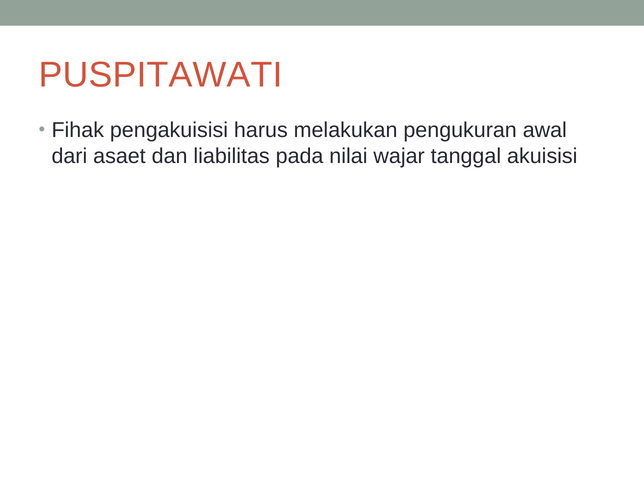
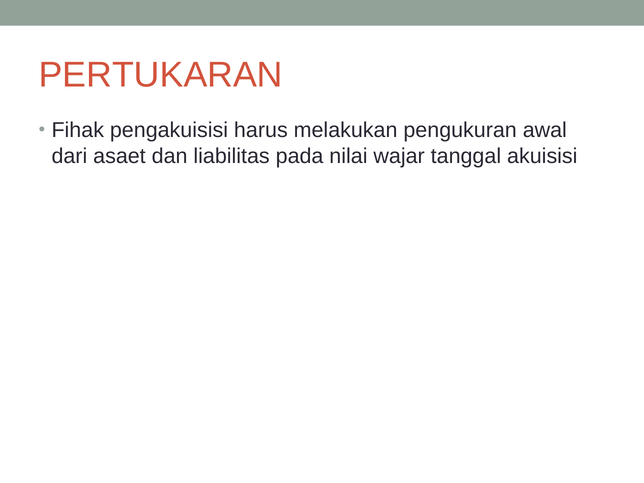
PUSPITAWATI: PUSPITAWATI -> PERTUKARAN (161, 75)
